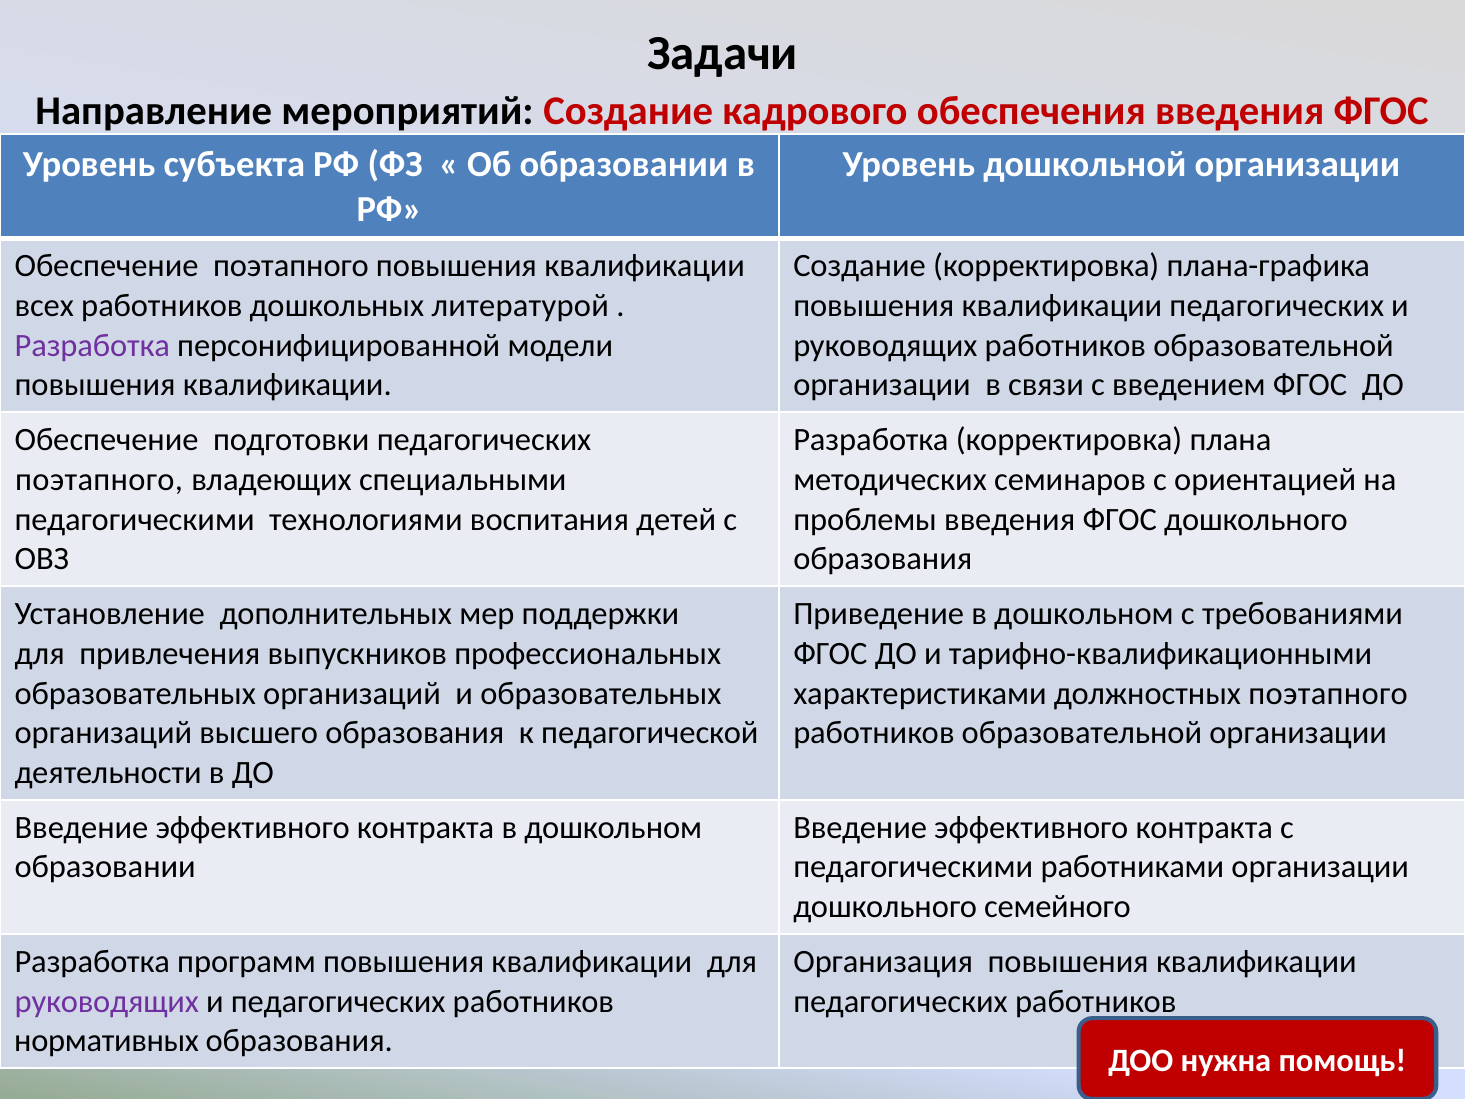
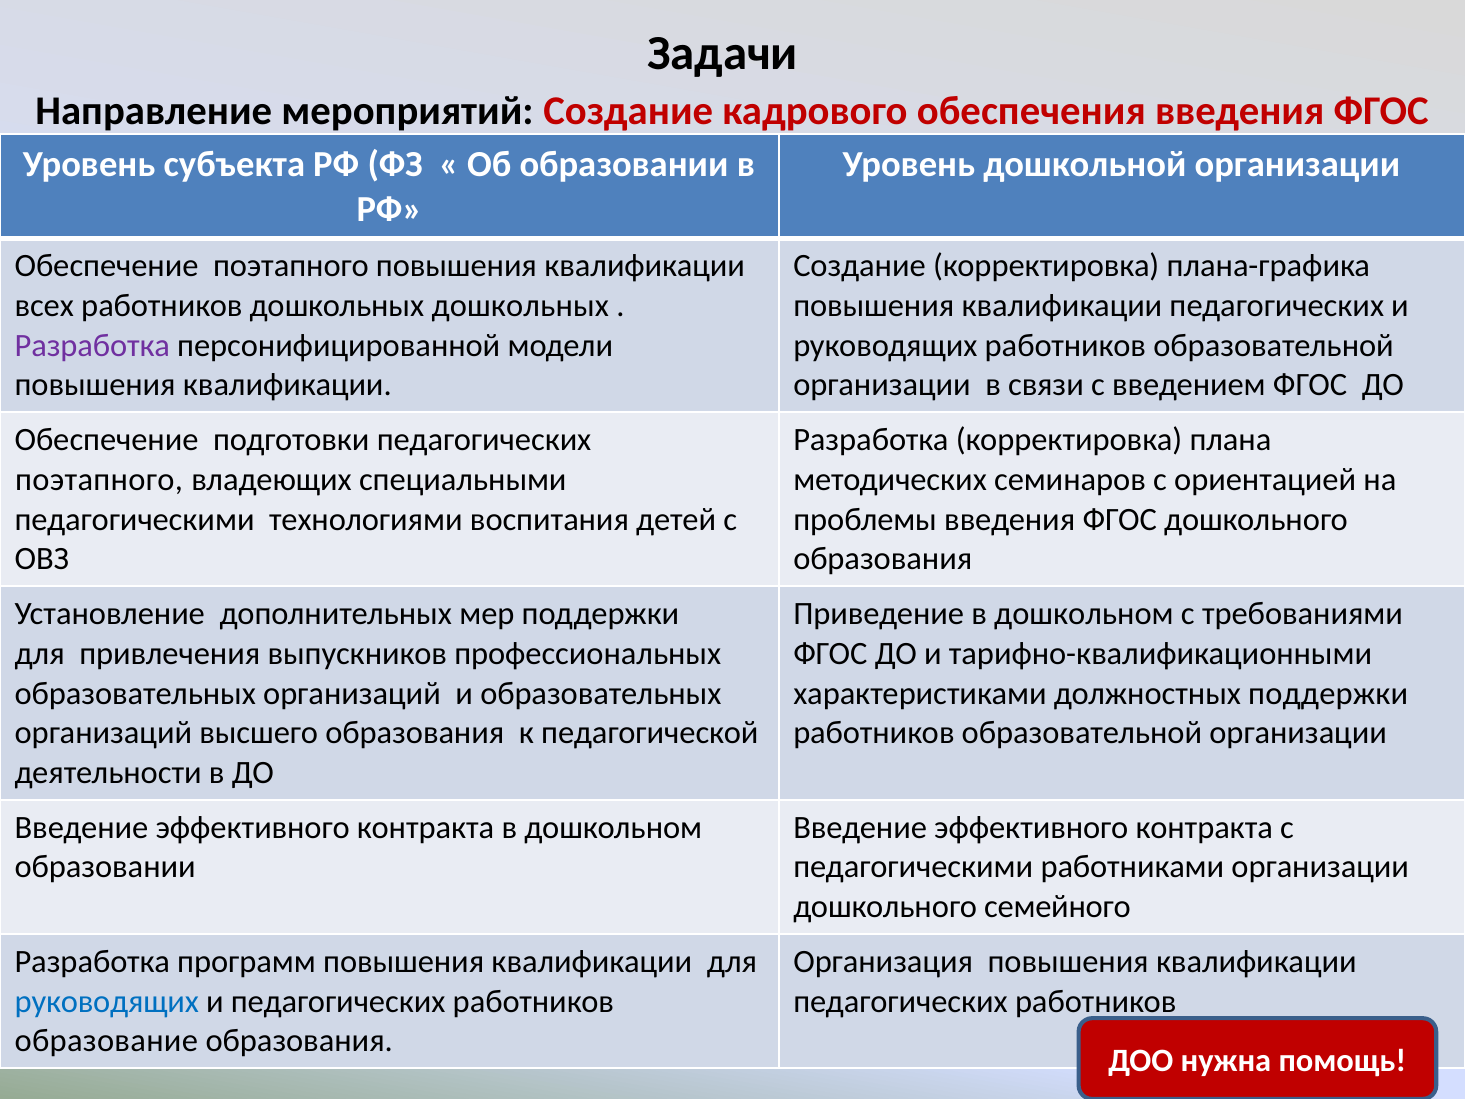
дошкольных литературой: литературой -> дошкольных (520, 306)
должностных поэтапного: поэтапного -> поддержки (1328, 693)
руководящих colour: purple -> blue (107, 1001)
нормативных: нормативных -> образование (106, 1041)
